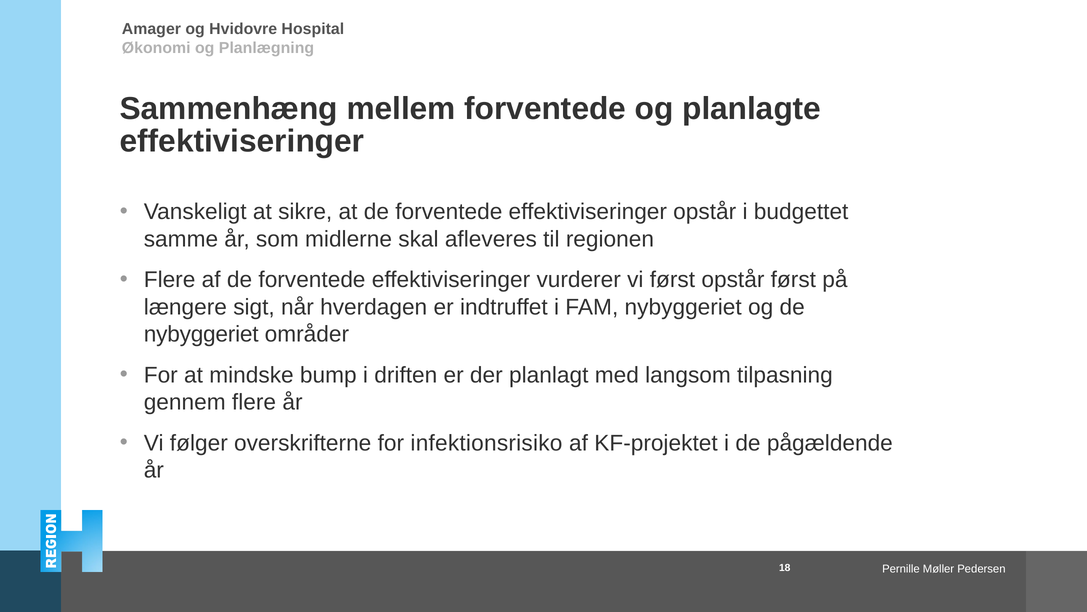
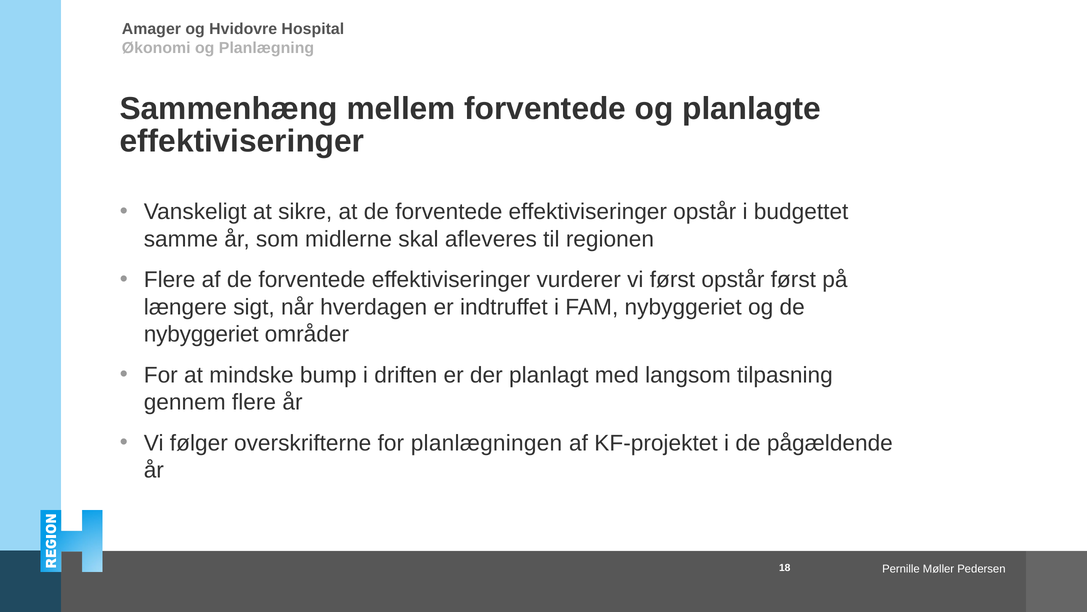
infektionsrisiko: infektionsrisiko -> planlægningen (486, 443)
